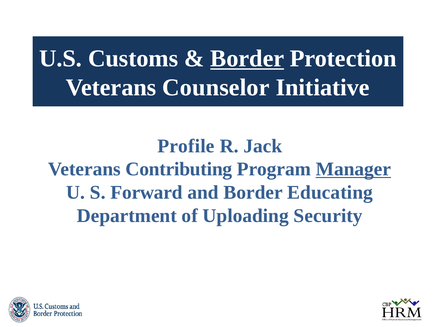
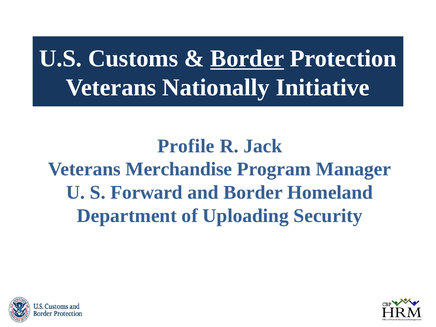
Counselor: Counselor -> Nationally (216, 88)
Contributing: Contributing -> Merchandise (179, 169)
Manager underline: present -> none (353, 169)
Educating: Educating -> Homeland (330, 192)
